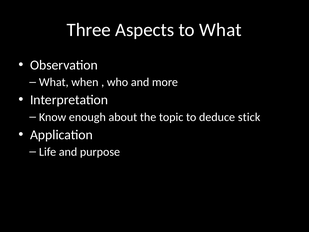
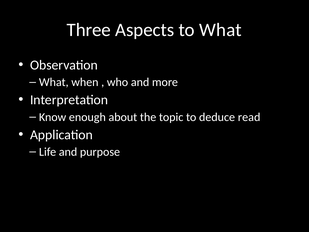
stick: stick -> read (249, 117)
